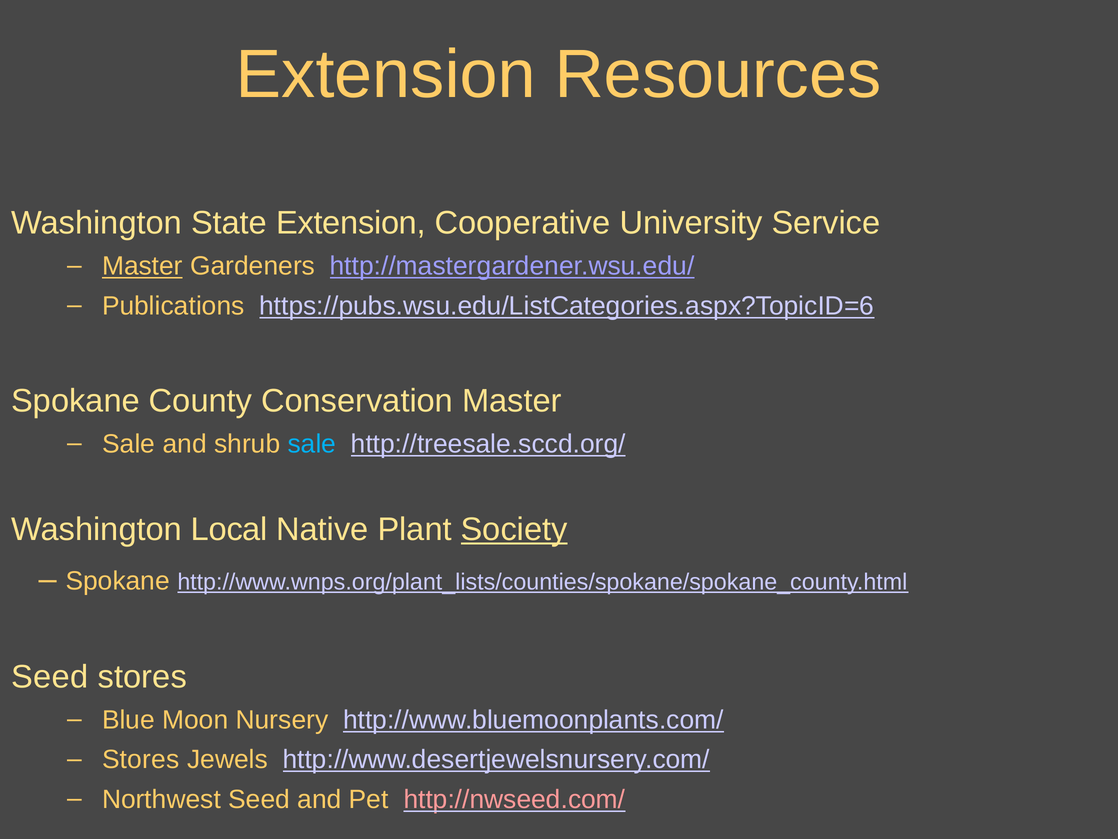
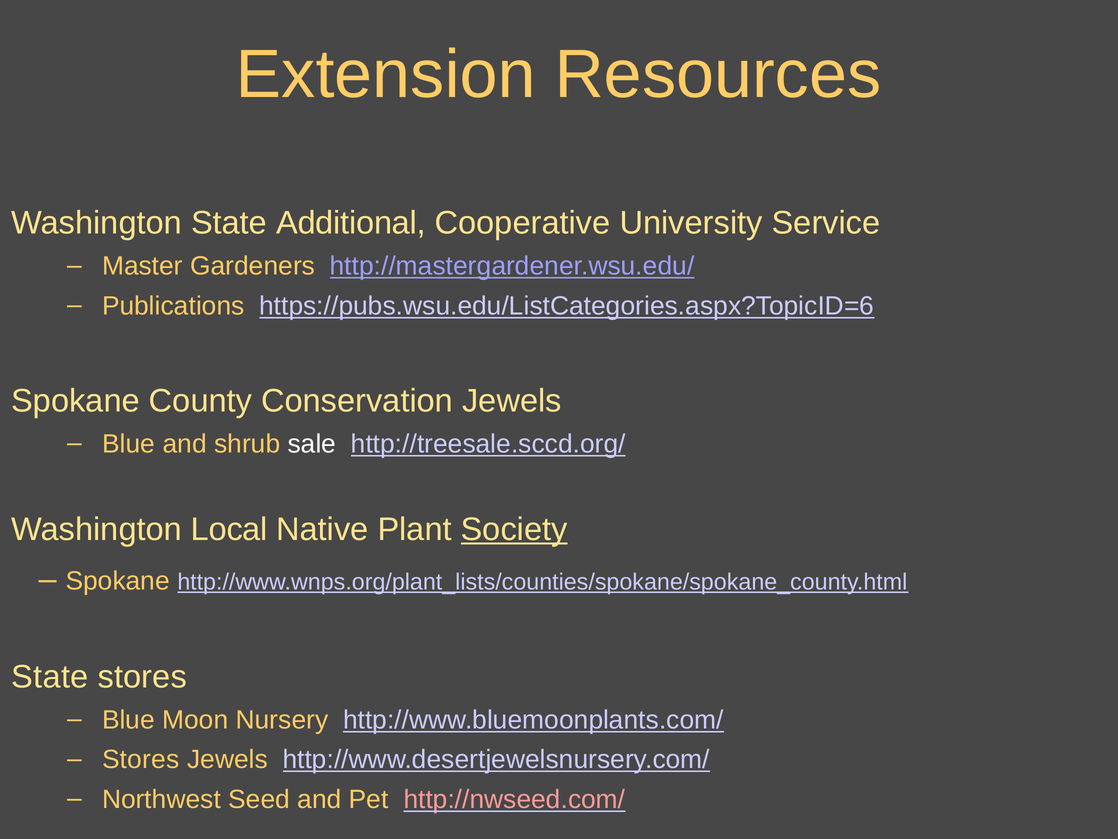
State Extension: Extension -> Additional (351, 223)
Master underline: present -> none (142, 266)
Conservation Master: Master -> Jewels (512, 401)
Sale: Sale -> Blue (129, 444)
sale colour: light blue -> white (312, 444)
Seed: Seed -> State (50, 677)
